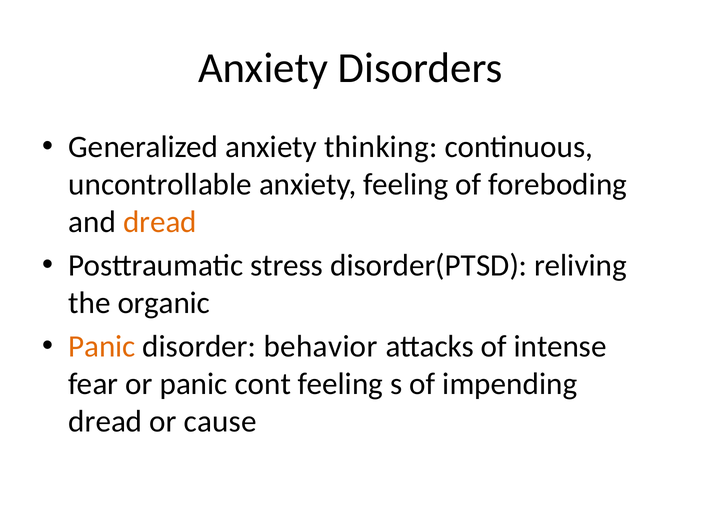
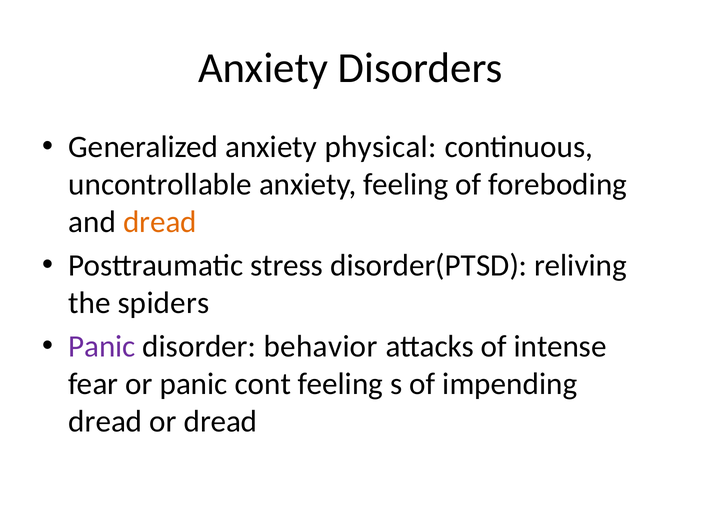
thinking: thinking -> physical (381, 147)
organic: organic -> spiders (163, 303)
Panic colour: orange -> purple (102, 347)
or cause: cause -> dread (221, 421)
